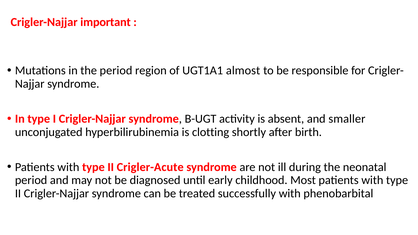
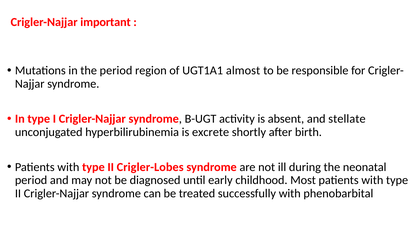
smaller: smaller -> stellate (347, 119)
clotting: clotting -> excrete (211, 132)
Crigler-Acute: Crigler-Acute -> Crigler-Lobes (150, 167)
